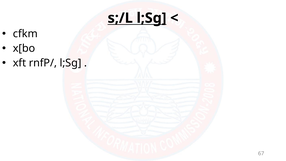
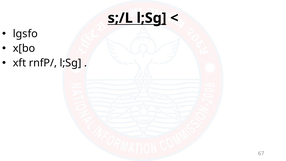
cfkm: cfkm -> lgsfo (25, 34)
